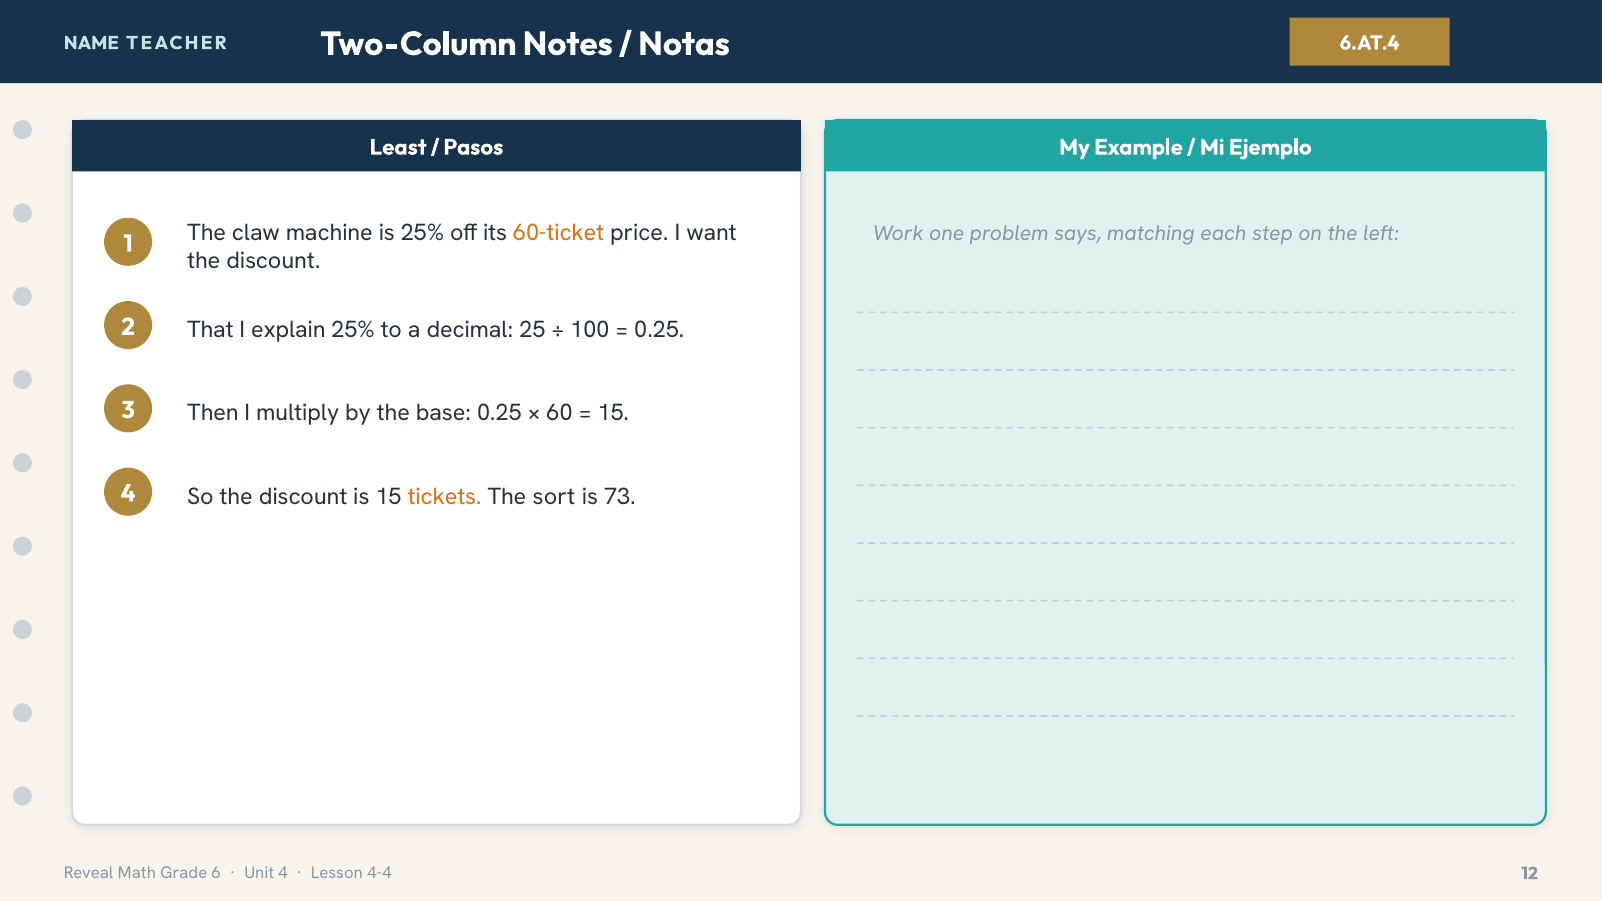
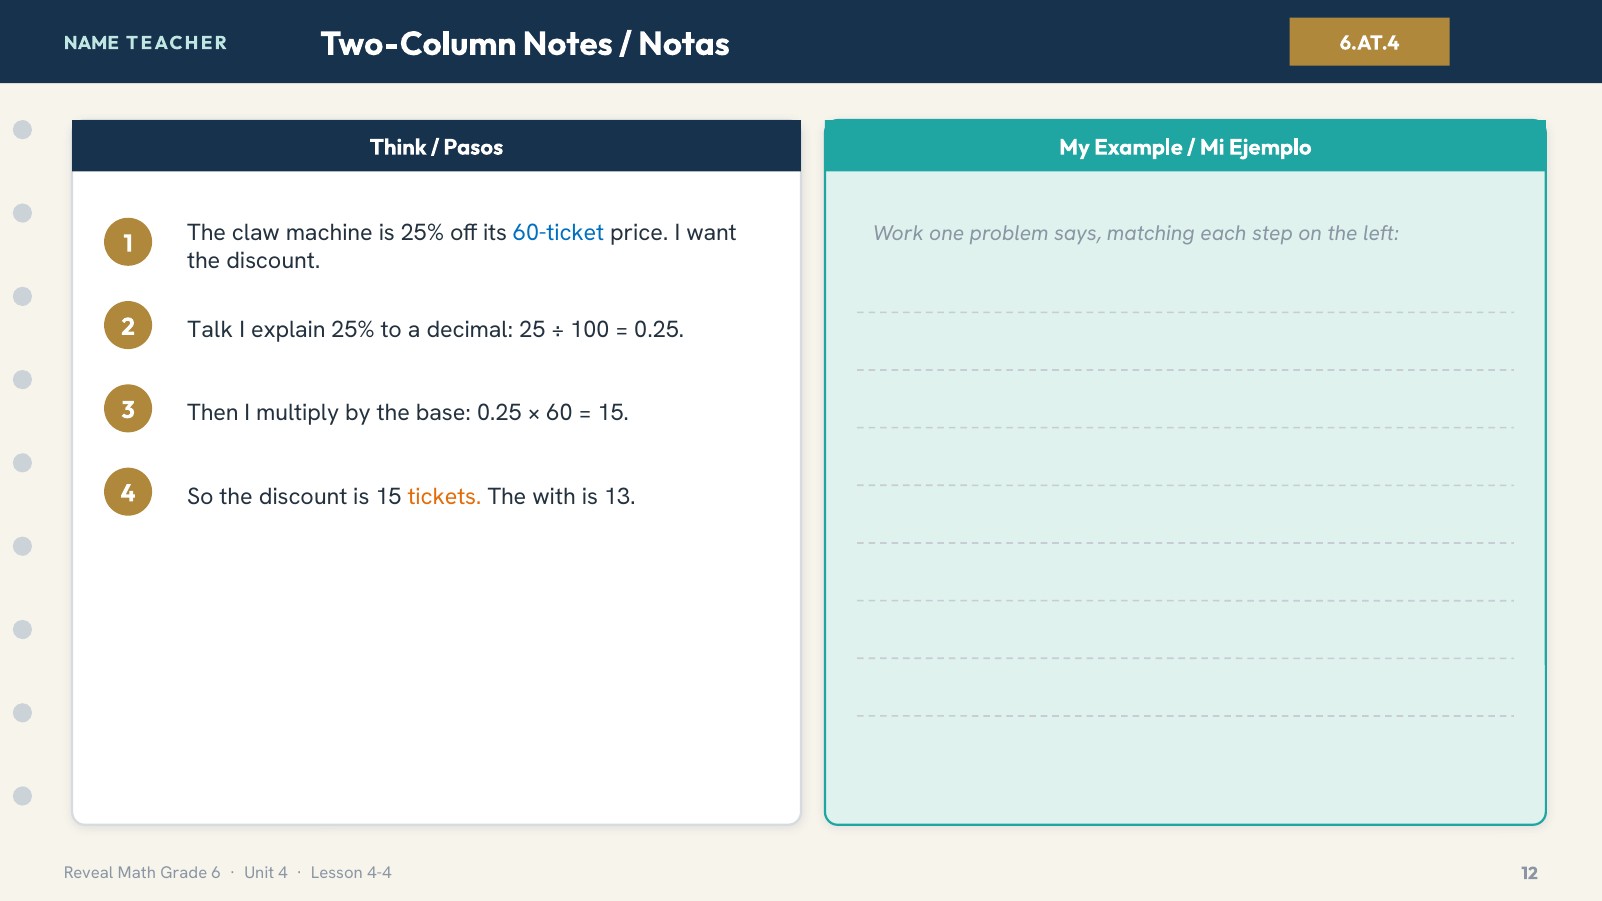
Least: Least -> Think (398, 147)
60-ticket colour: orange -> blue (559, 233)
That: That -> Talk (210, 330)
sort: sort -> with (554, 497)
73: 73 -> 13 (620, 497)
